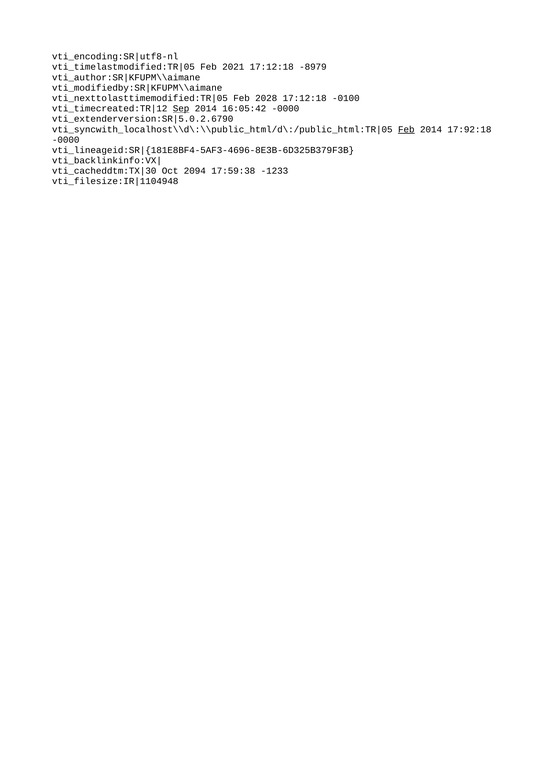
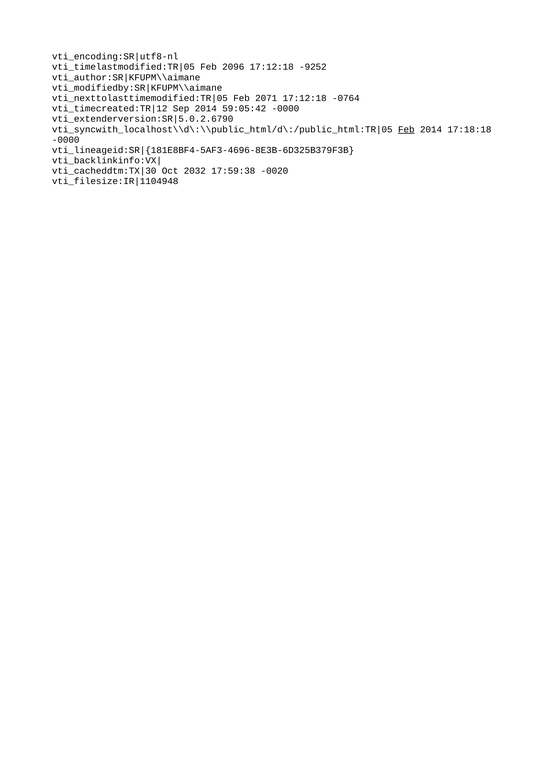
2021: 2021 -> 2096 (233, 67)
-8979: -8979 -> -9252 (313, 67)
2028: 2028 -> 2071 (266, 98)
-0100: -0100 -> -0764 (346, 98)
Sep underline: present -> none (181, 108)
16:05:42: 16:05:42 -> 59:05:42 (244, 108)
17:92:18: 17:92:18 -> 17:18:18 (469, 129)
2094: 2094 -> 2032 (195, 171)
-1233: -1233 -> -0020 (274, 171)
